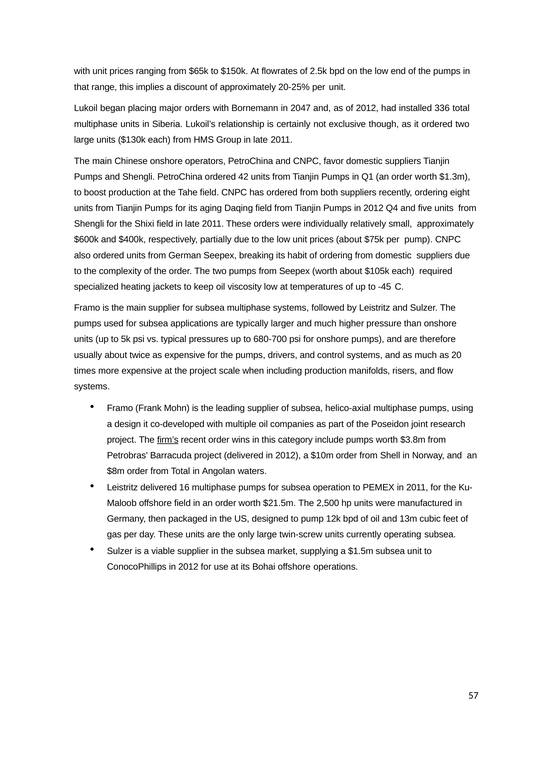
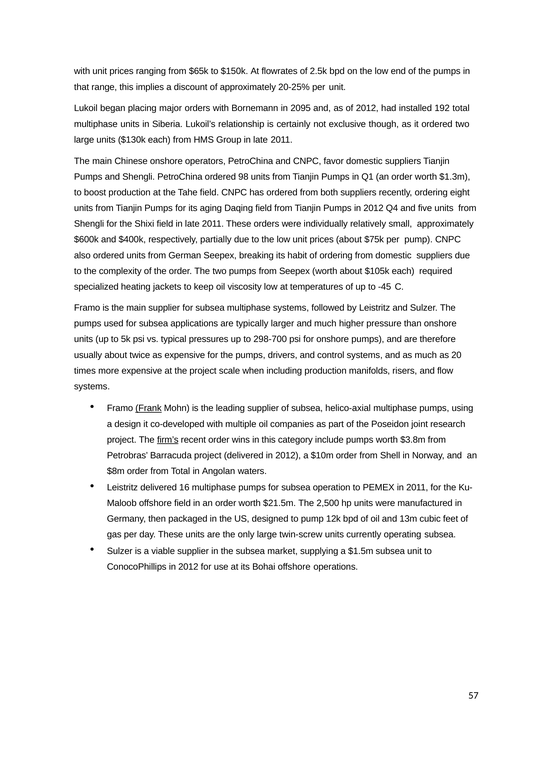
2047: 2047 -> 2095 (301, 108)
336: 336 -> 192 (442, 108)
42: 42 -> 98 (243, 177)
680-700: 680-700 -> 298-700 (270, 339)
Frank underline: none -> present (149, 408)
